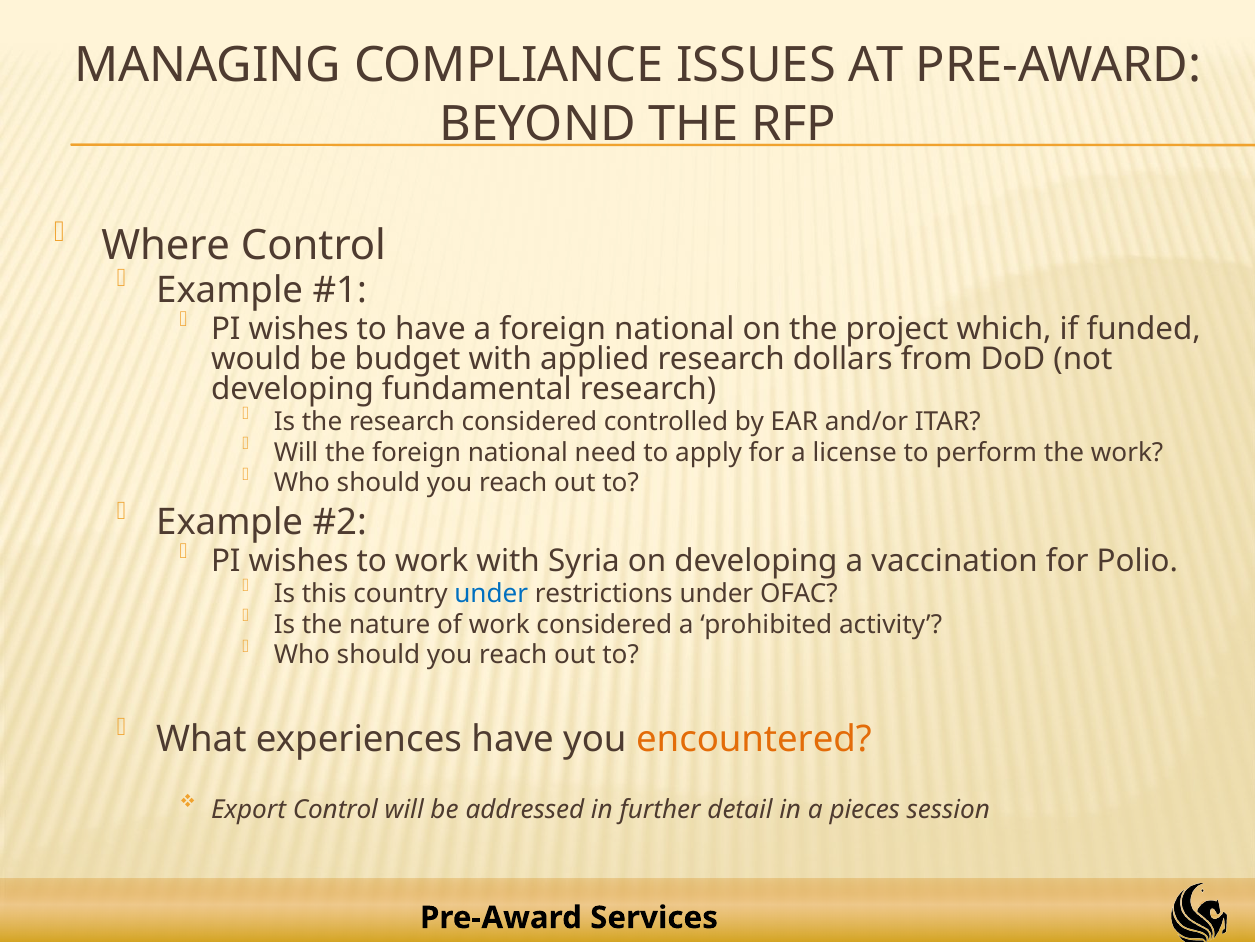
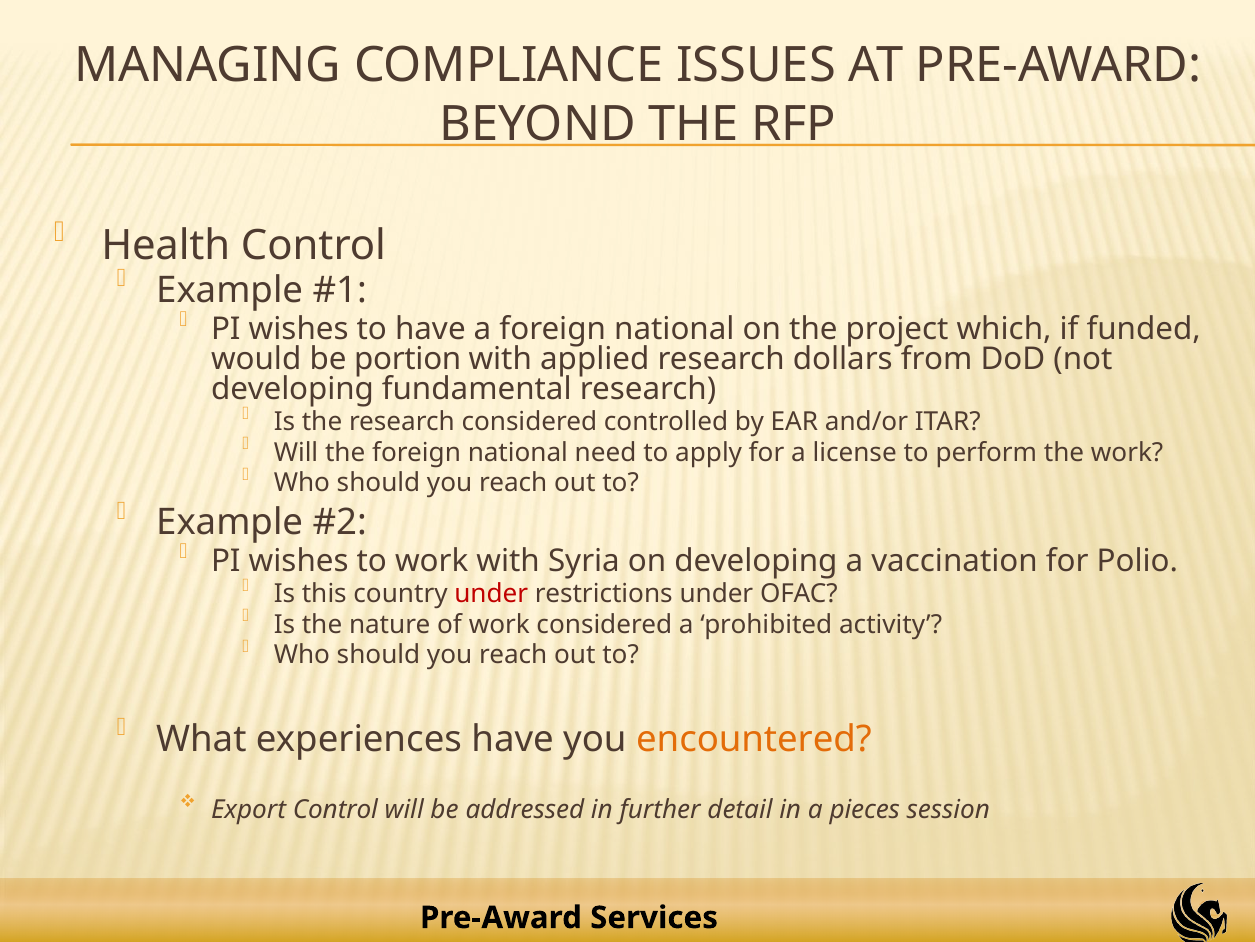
Where: Where -> Health (166, 246)
budget: budget -> portion (408, 359)
under colour: blue -> red (491, 593)
